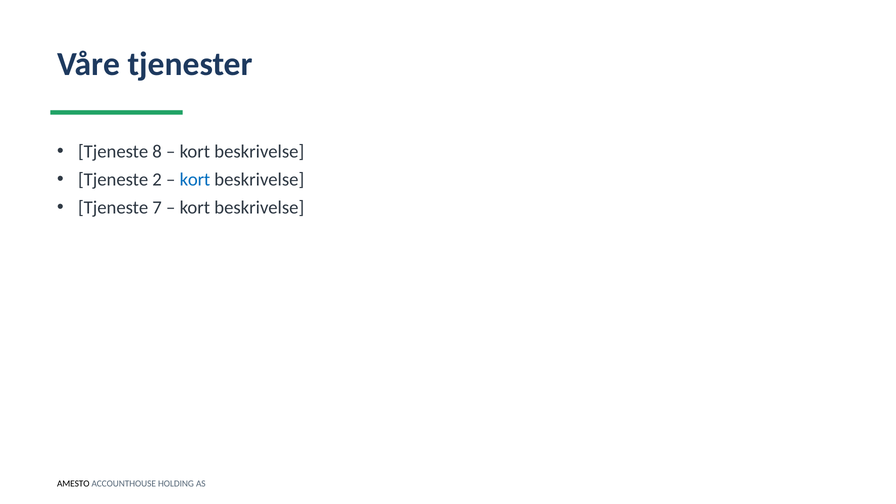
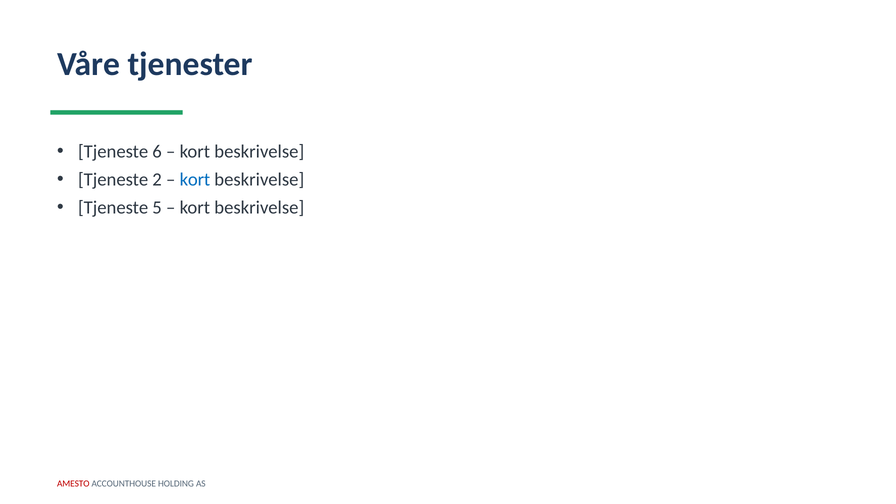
8: 8 -> 6 (157, 152)
7: 7 -> 5 (157, 208)
AMESTO colour: black -> red (73, 484)
